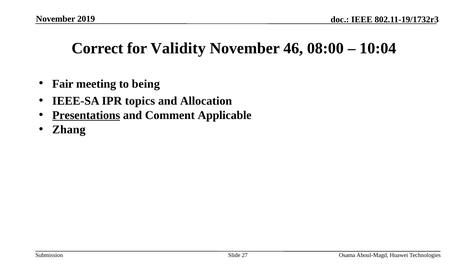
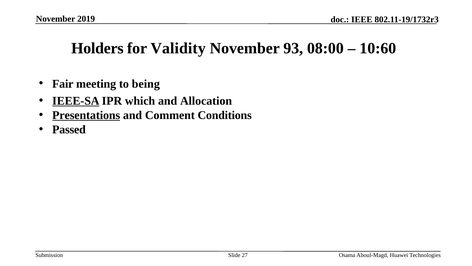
Correct: Correct -> Holders (97, 48)
46: 46 -> 93 (293, 48)
10:04: 10:04 -> 10:60 (378, 48)
IEEE-SA underline: none -> present (76, 101)
topics: topics -> which (140, 101)
Applicable: Applicable -> Conditions (225, 115)
Zhang: Zhang -> Passed (69, 129)
